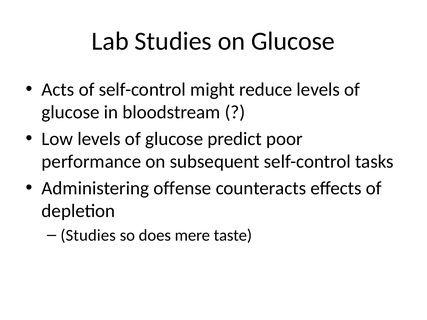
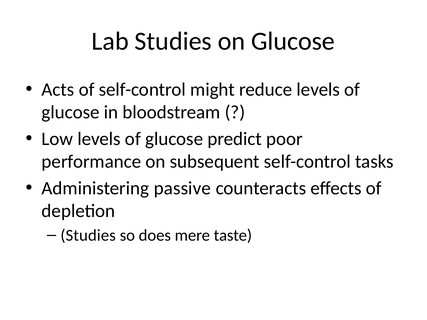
offense: offense -> passive (182, 188)
